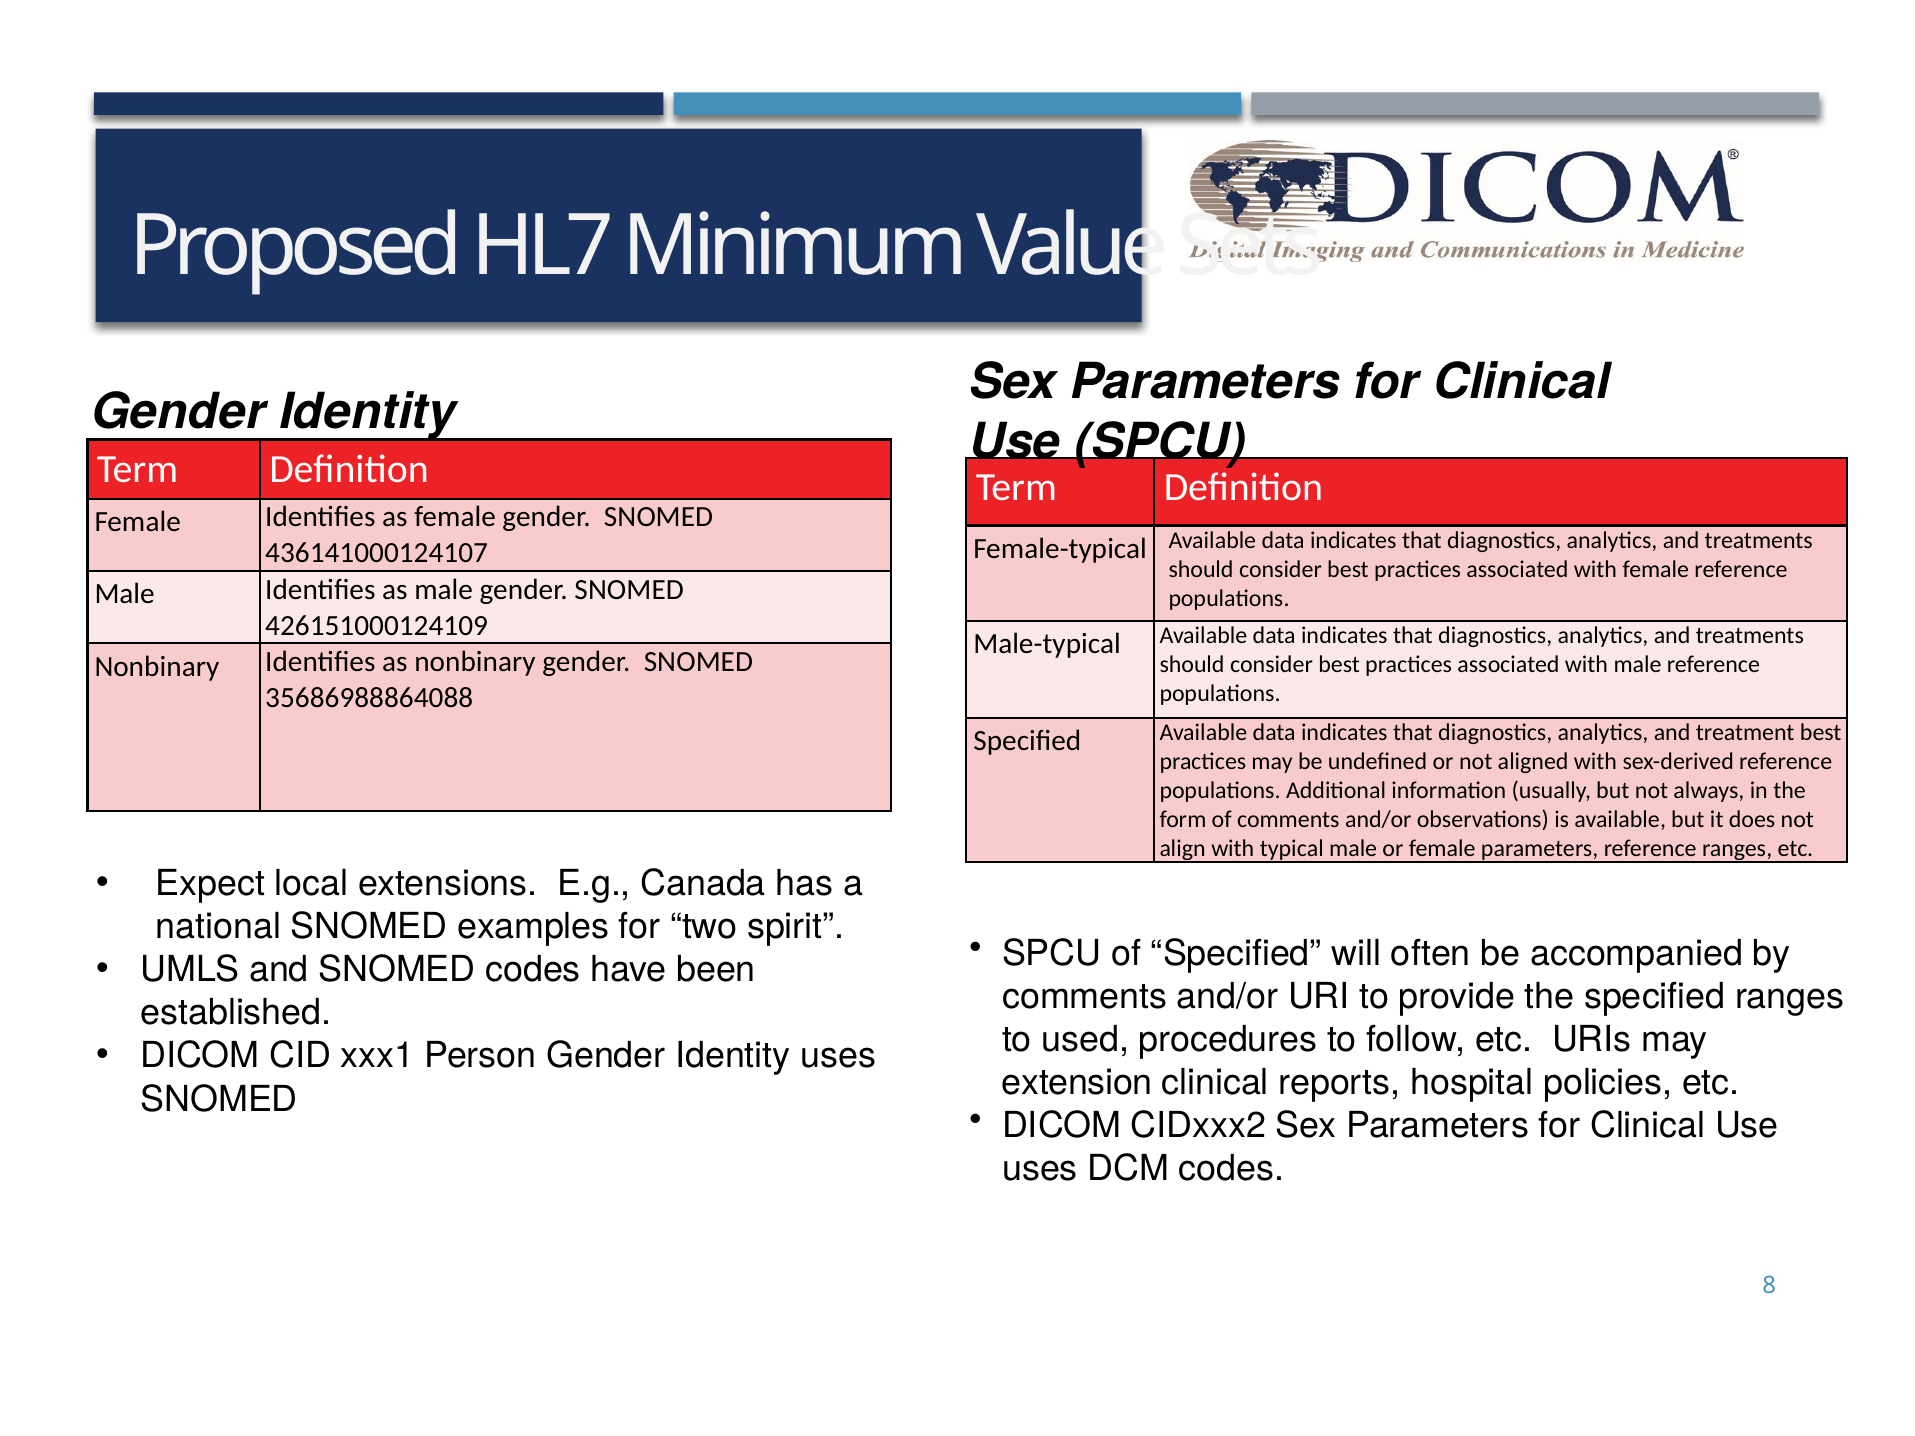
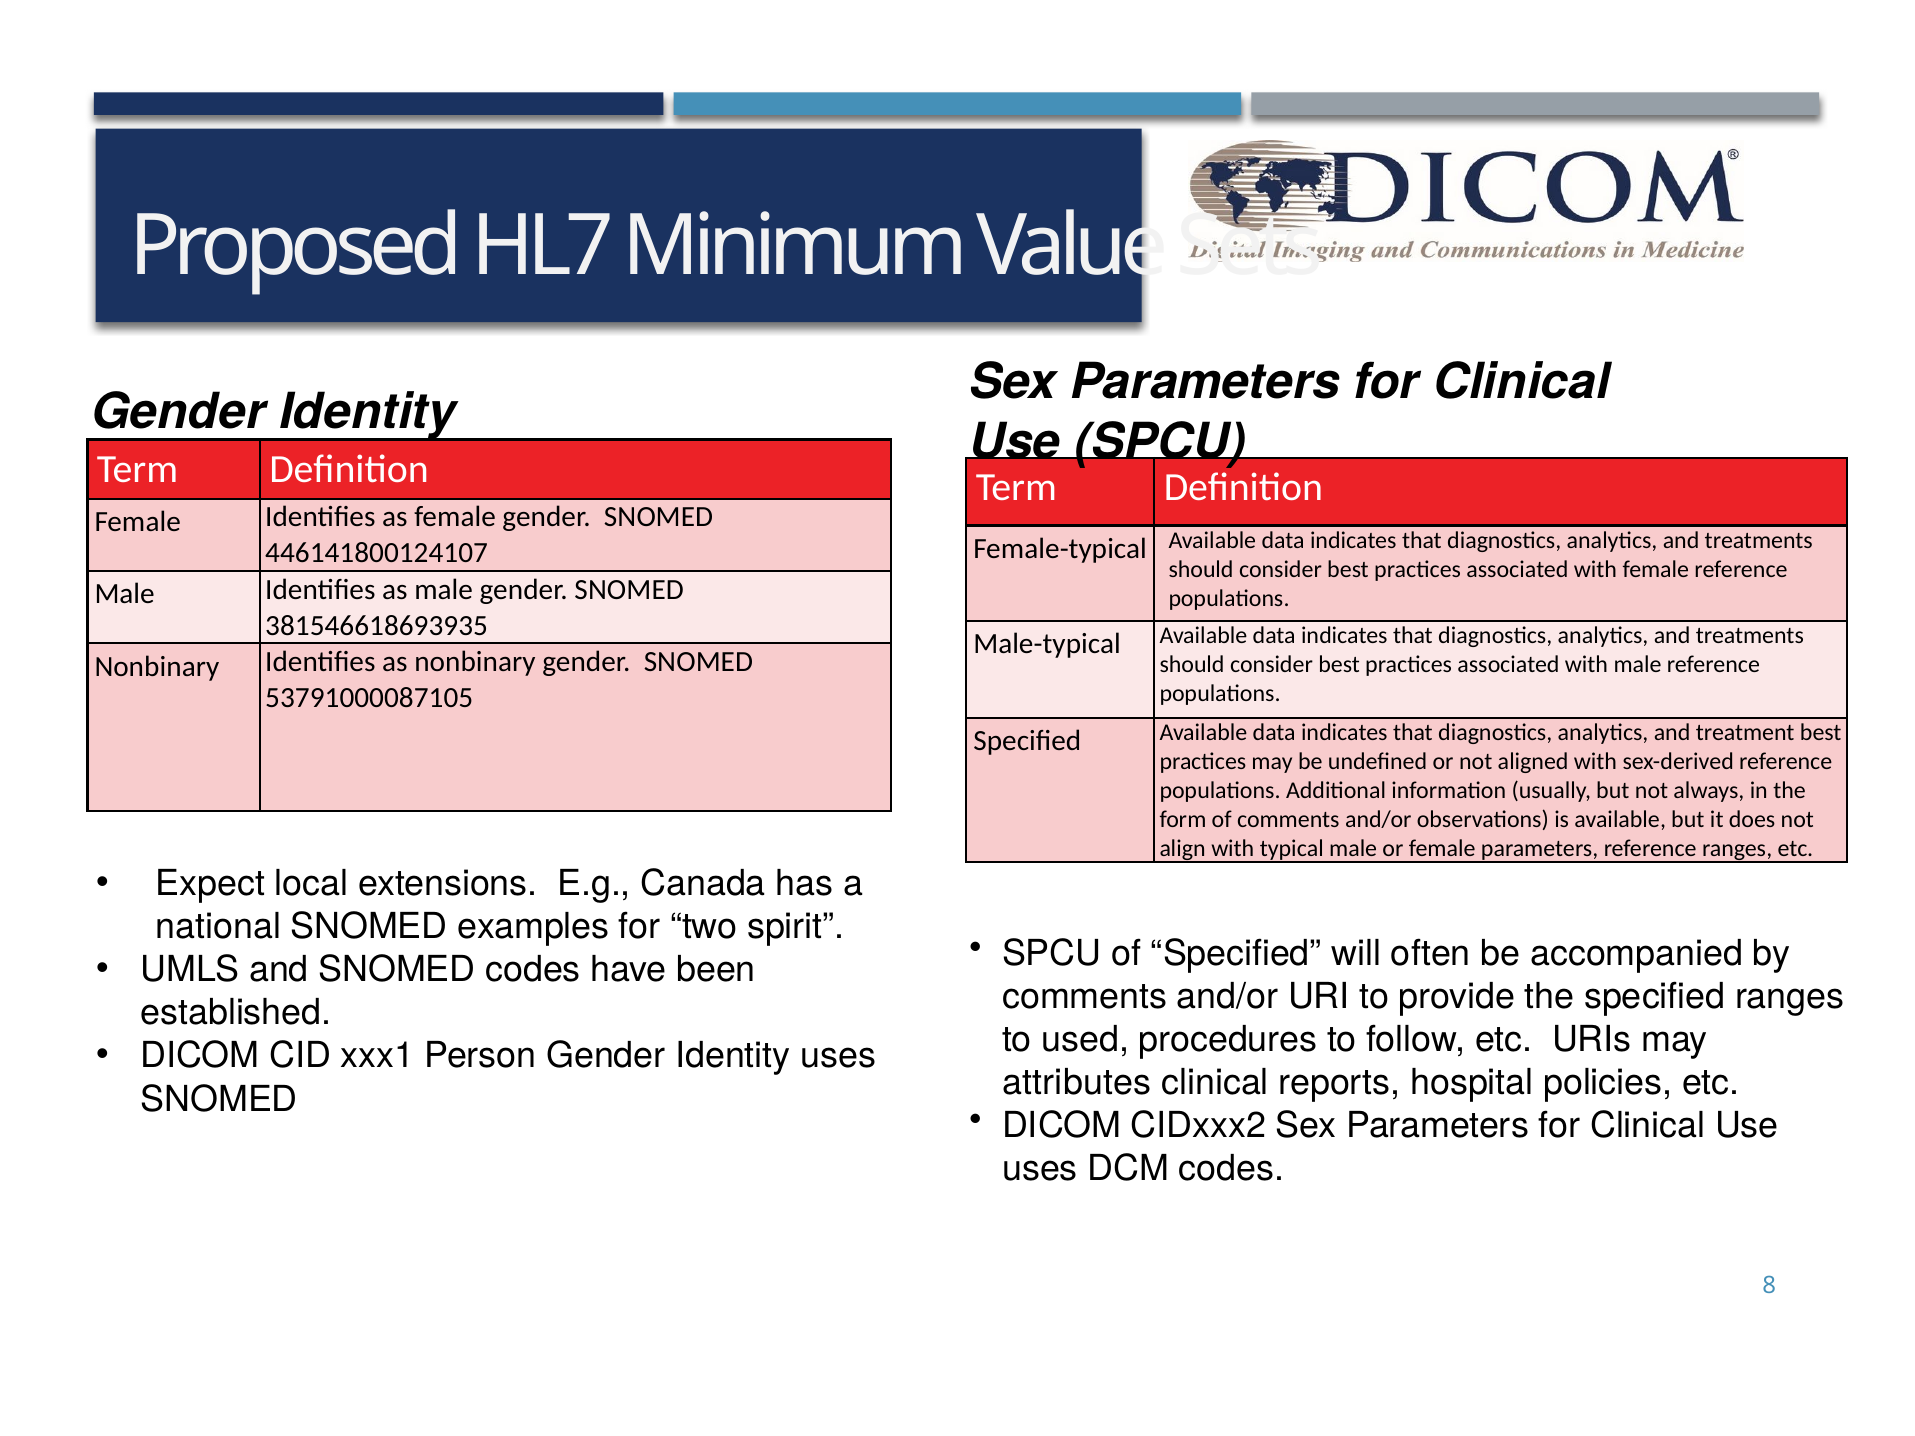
436141000124107: 436141000124107 -> 446141800124107 (377, 553)
426151000124109: 426151000124109 -> 381546618693935 (377, 626)
35686988864088: 35686988864088 -> 53791000087105 (369, 698)
extension: extension -> attributes (1077, 1083)
